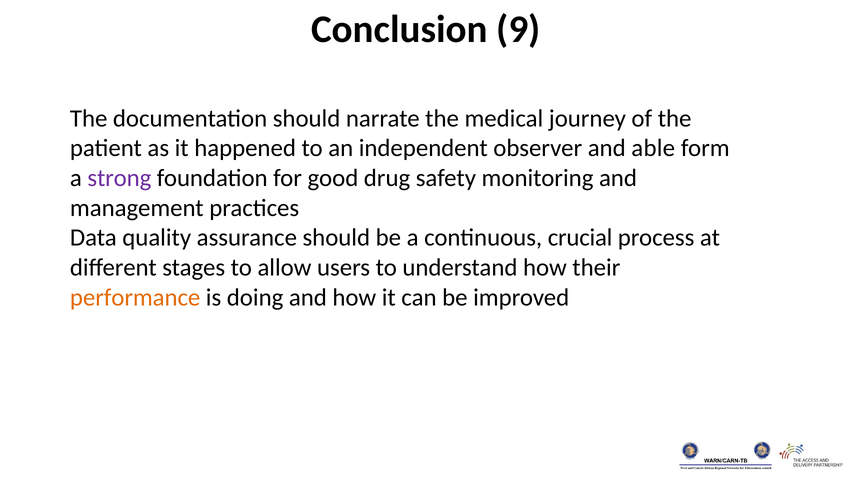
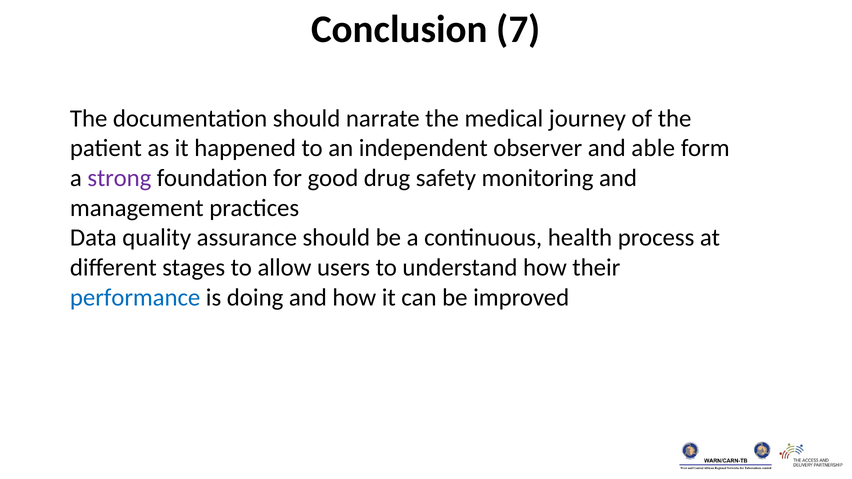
9: 9 -> 7 (518, 29)
crucial: crucial -> health (580, 238)
performance colour: orange -> blue (135, 298)
